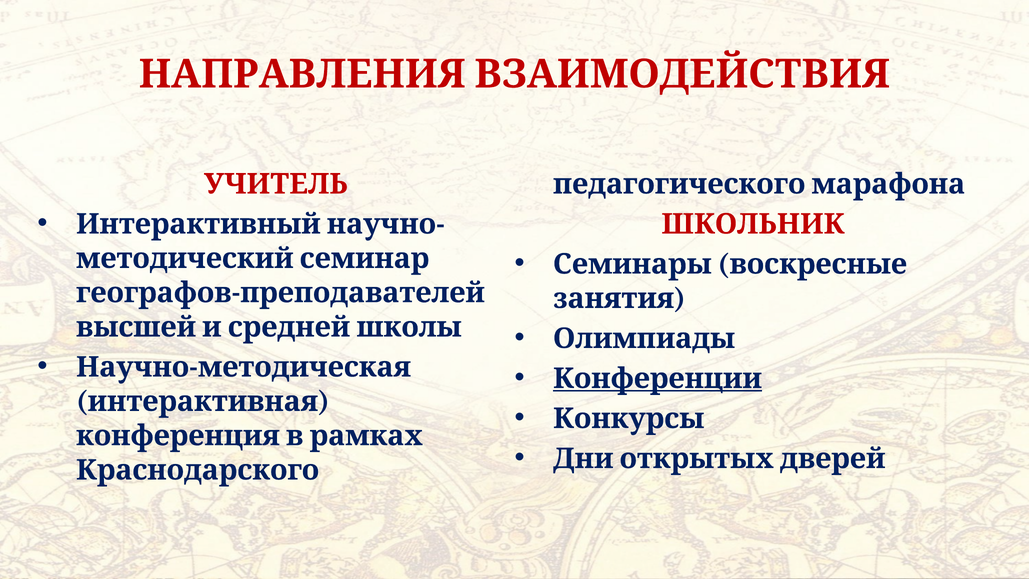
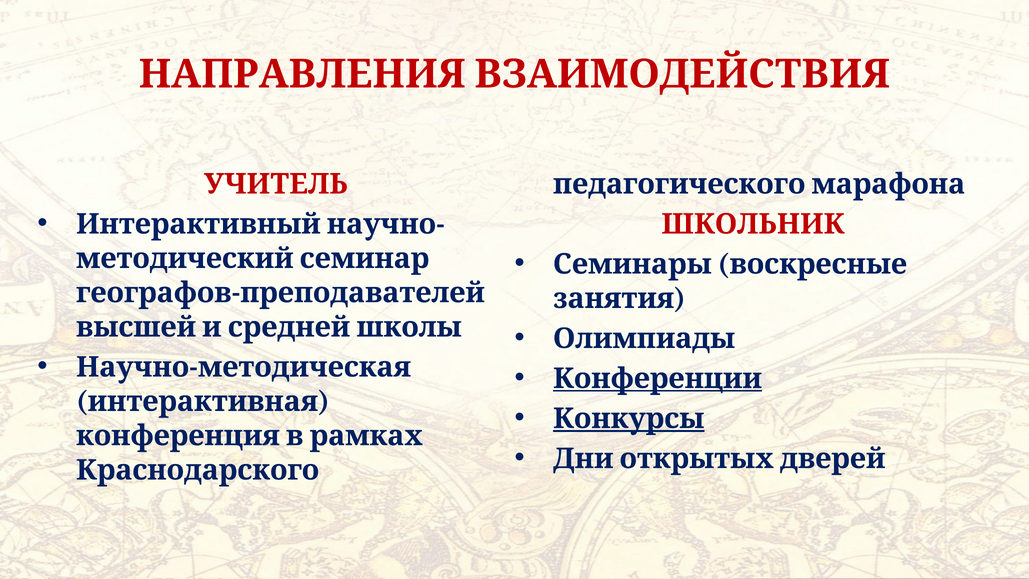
Конкурсы underline: none -> present (629, 418)
